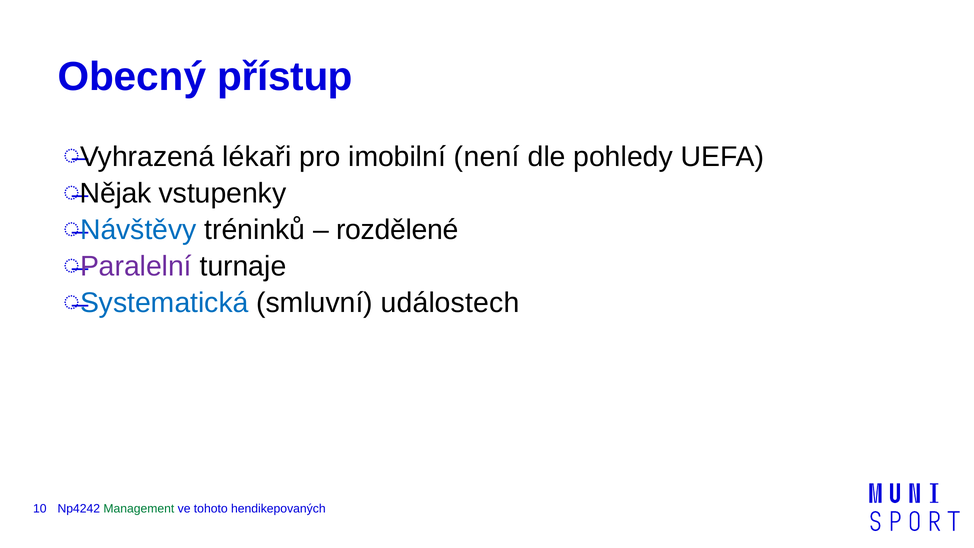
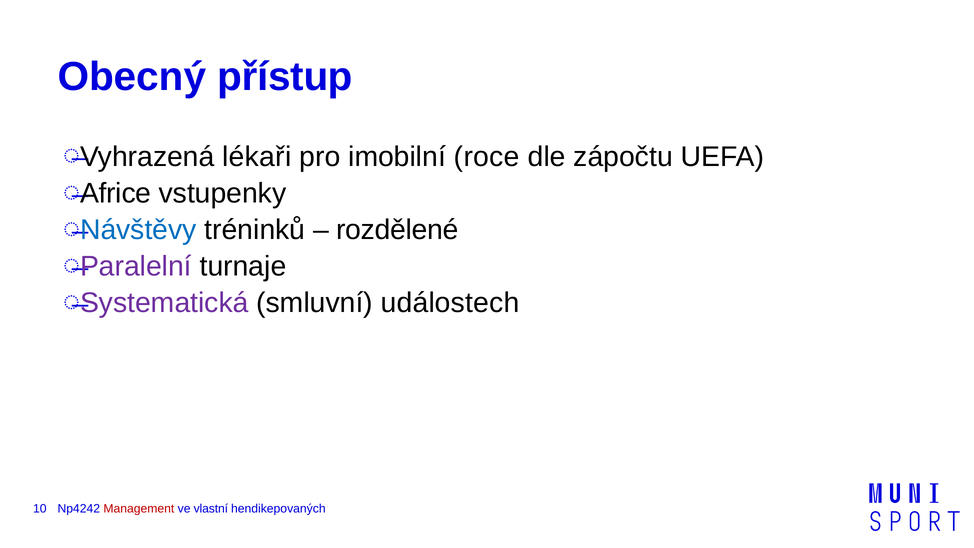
není: není -> roce (487, 157)
pohledy: pohledy -> zápočtu (623, 157)
Nějak: Nějak -> Africe (116, 193)
Systematická colour: blue -> purple (164, 303)
Management colour: green -> red (139, 508)
tohoto: tohoto -> vlastní (211, 508)
